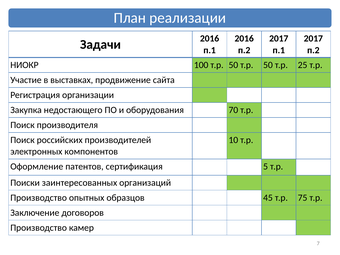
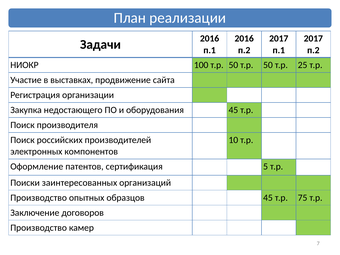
оборудования 70: 70 -> 45 (233, 110)
